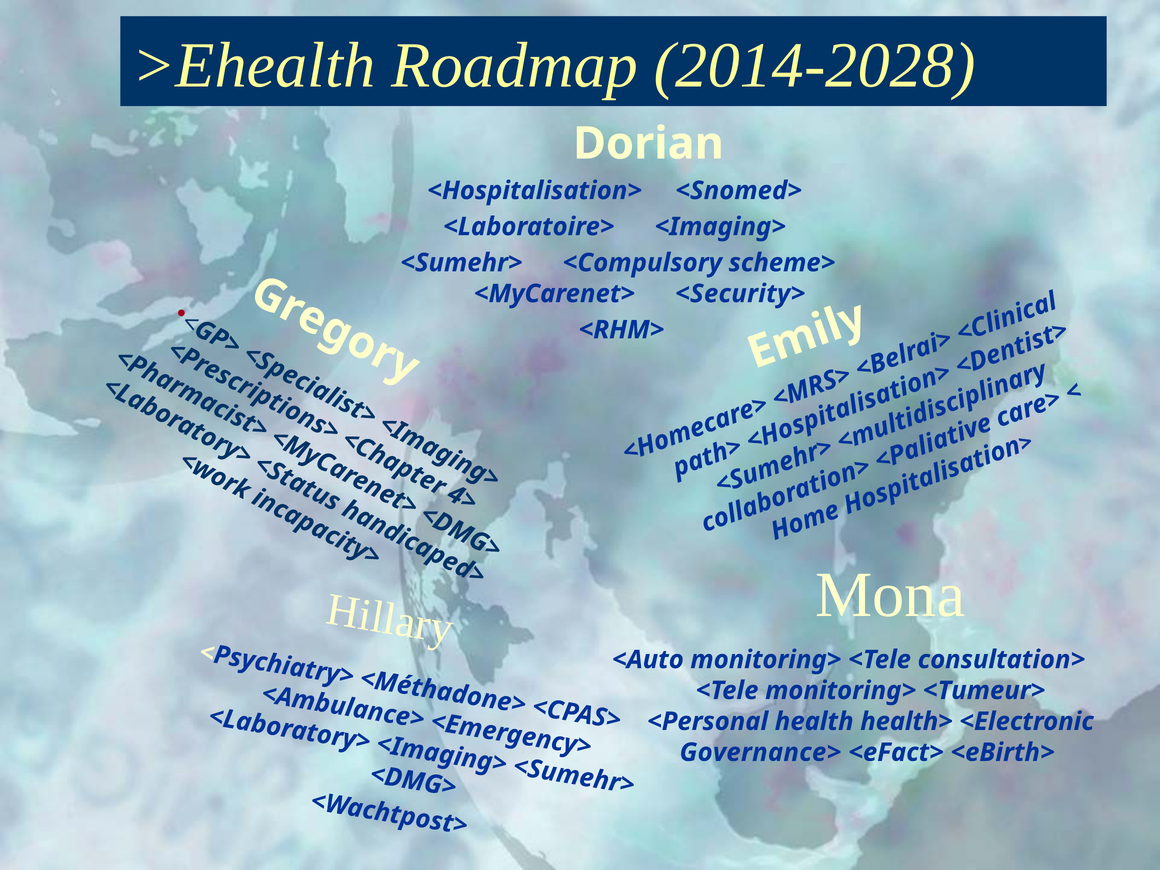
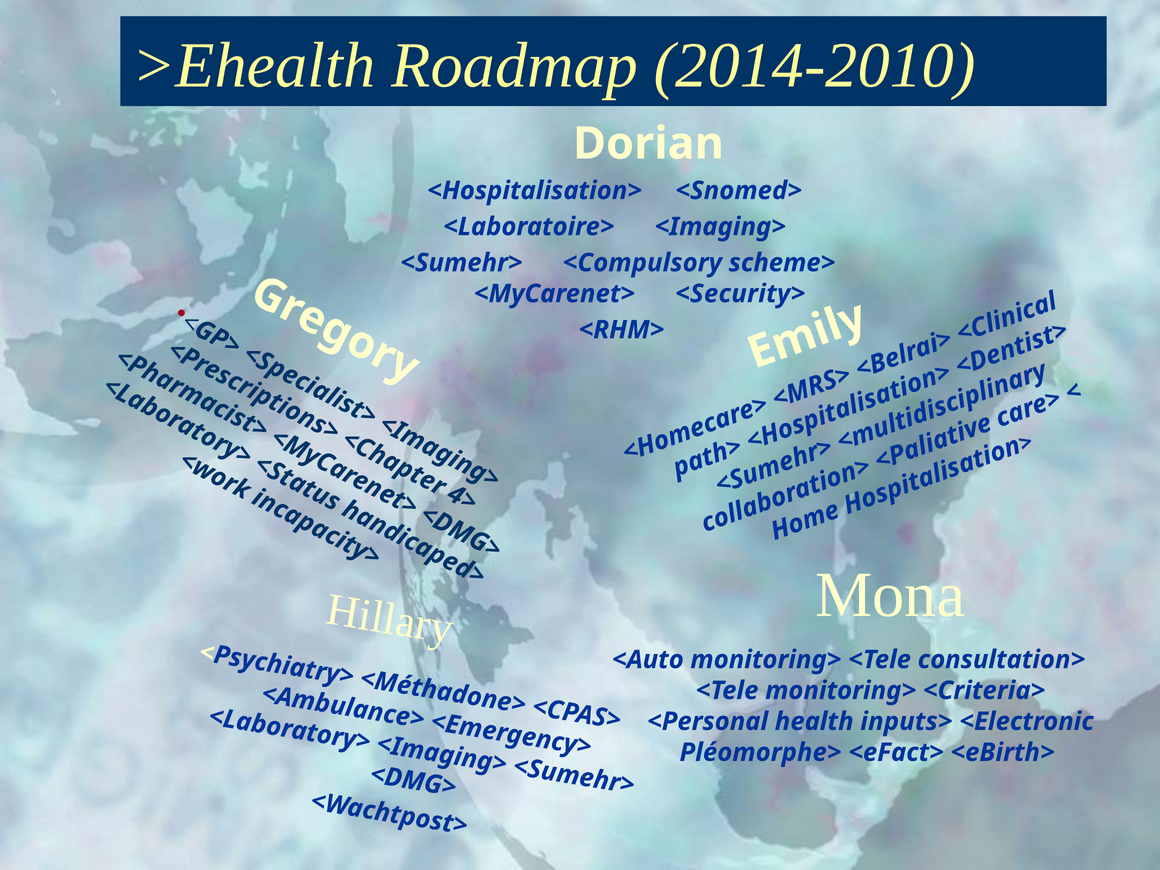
2014-2028: 2014-2028 -> 2014-2010 (815, 66)
<Tumeur>: <Tumeur> -> <Criteria> (984, 691)
health>: health> -> inputs> (906, 721)
Governance>: Governance> -> Pléomorphe> (761, 752)
